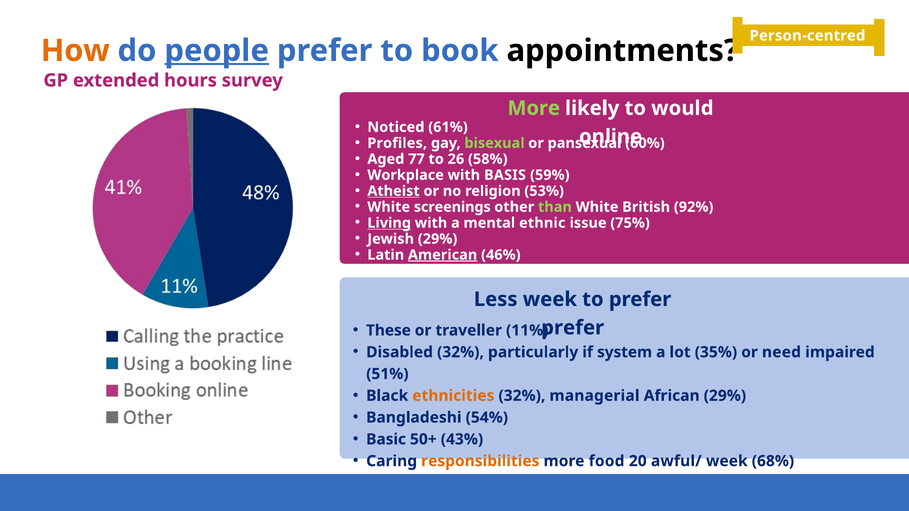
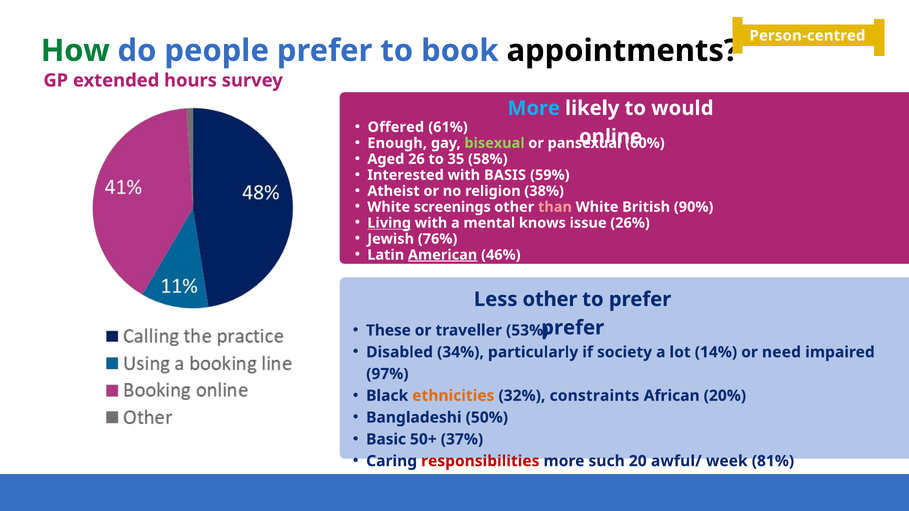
How colour: orange -> green (75, 51)
people underline: present -> none (217, 51)
More colour: light green -> light blue (534, 108)
Noticed: Noticed -> Offered (396, 127)
Profiles: Profiles -> Enough (397, 143)
77: 77 -> 26 (416, 159)
26: 26 -> 35 (456, 159)
Workplace: Workplace -> Interested (406, 175)
Atheist underline: present -> none (394, 191)
53%: 53% -> 38% (544, 191)
than colour: light green -> pink (555, 207)
92%: 92% -> 90% (694, 207)
ethnic: ethnic -> knows (542, 223)
75%: 75% -> 26% (630, 223)
Jewish 29%: 29% -> 76% (438, 239)
Less week: week -> other (550, 299)
11%: 11% -> 53% (527, 331)
Disabled 32%: 32% -> 34% (460, 352)
system: system -> society (625, 352)
35%: 35% -> 14% (716, 352)
51%: 51% -> 97% (387, 374)
managerial: managerial -> constraints (594, 396)
African 29%: 29% -> 20% (725, 396)
54%: 54% -> 50% (487, 418)
43%: 43% -> 37% (462, 440)
responsibilities colour: orange -> red (480, 461)
food: food -> such (607, 461)
68%: 68% -> 81% (773, 461)
